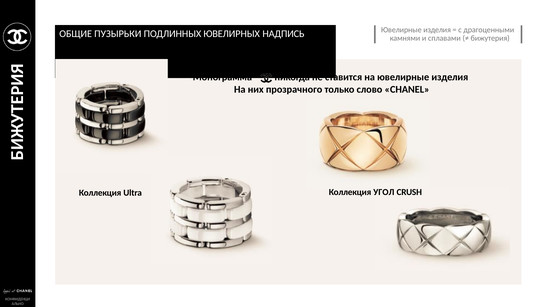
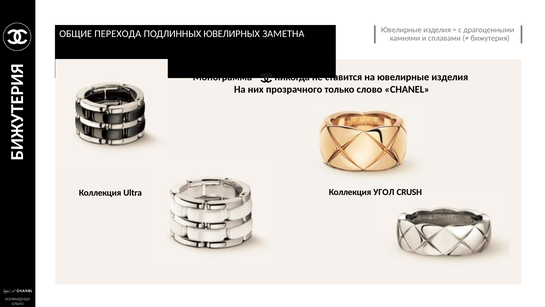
ПУЗЫРЬКИ: ПУЗЫРЬКИ -> ПЕРЕХОДА (118, 34)
НАДПИСЬ: НАДПИСЬ -> ЗАМЕТНА (283, 34)
